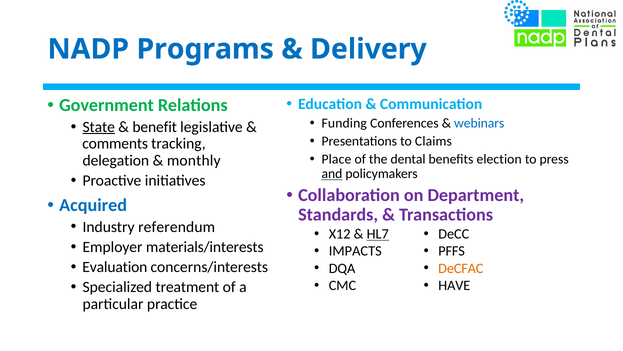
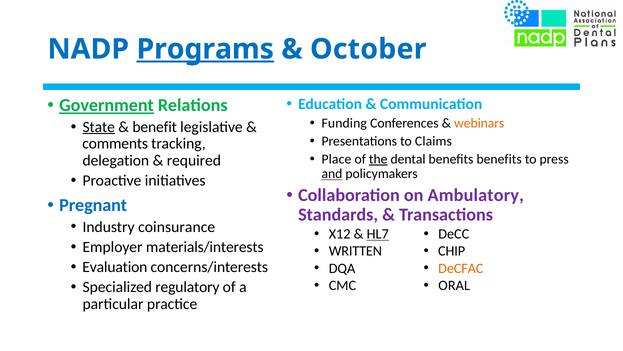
Programs underline: none -> present (205, 49)
Delivery: Delivery -> October (368, 49)
Government underline: none -> present (107, 105)
webinars colour: blue -> orange (479, 123)
the underline: none -> present (378, 159)
benefits election: election -> benefits (499, 159)
monthly: monthly -> required (194, 160)
Department: Department -> Ambulatory (476, 195)
Acquired: Acquired -> Pregnant (93, 205)
referendum: referendum -> coinsurance (177, 227)
IMPACTS: IMPACTS -> WRITTEN (355, 251)
PFFS: PFFS -> CHIP (452, 251)
HAVE: HAVE -> ORAL (454, 285)
treatment: treatment -> regulatory (187, 287)
